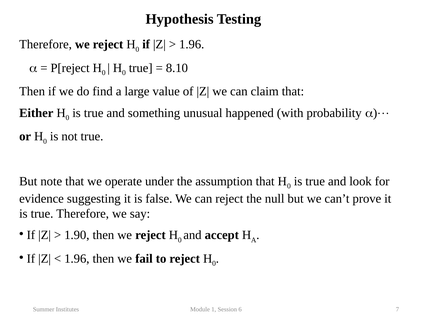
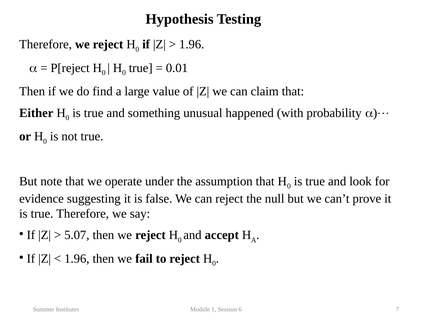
8.10: 8.10 -> 0.01 (177, 68)
1.90: 1.90 -> 5.07 (77, 235)
